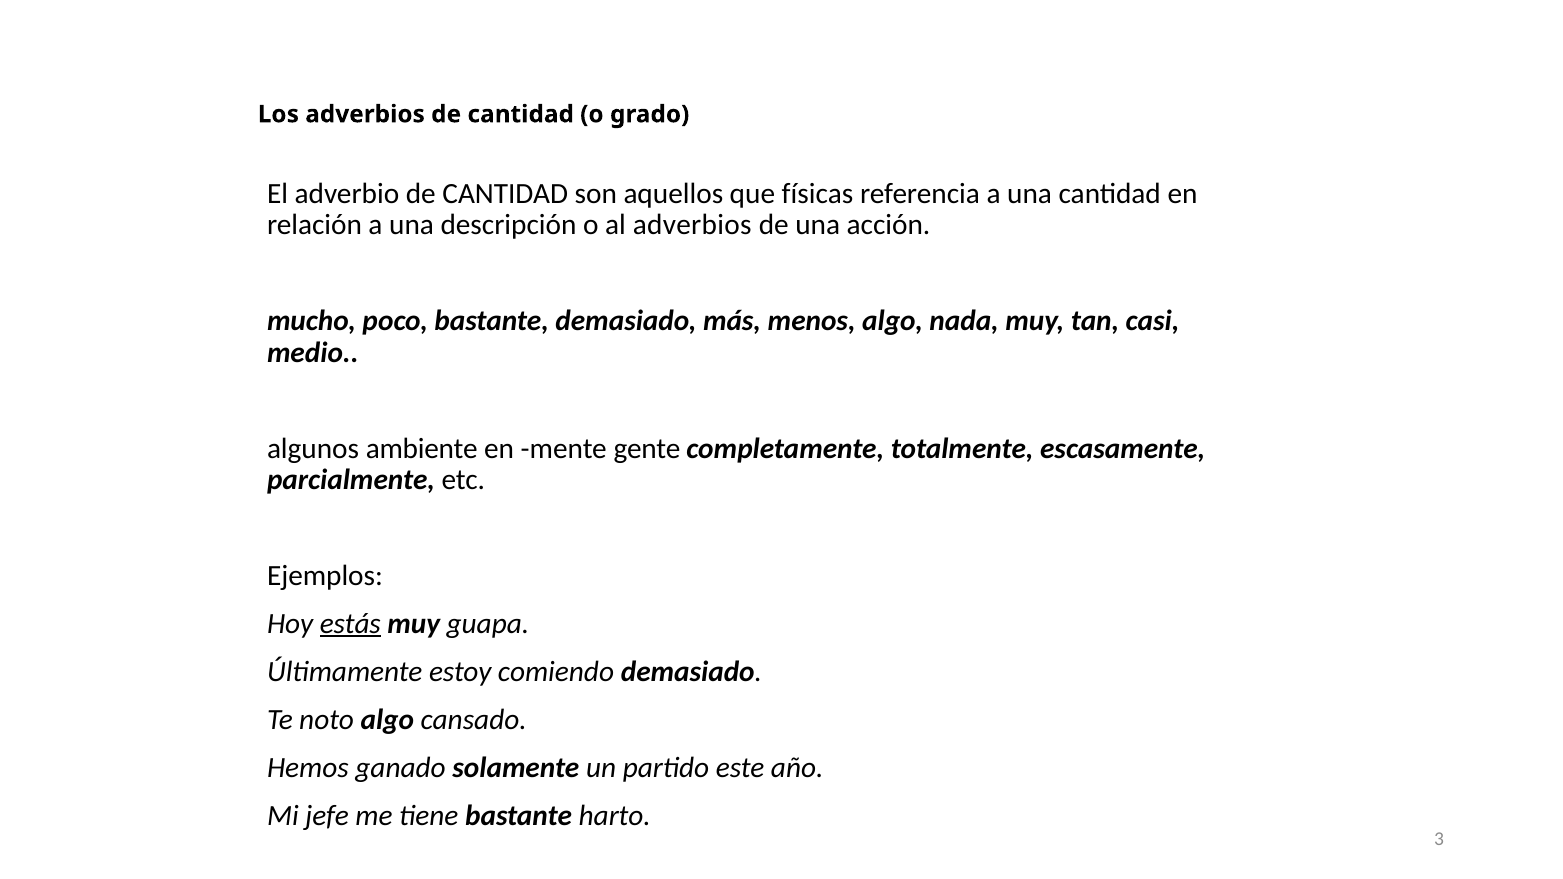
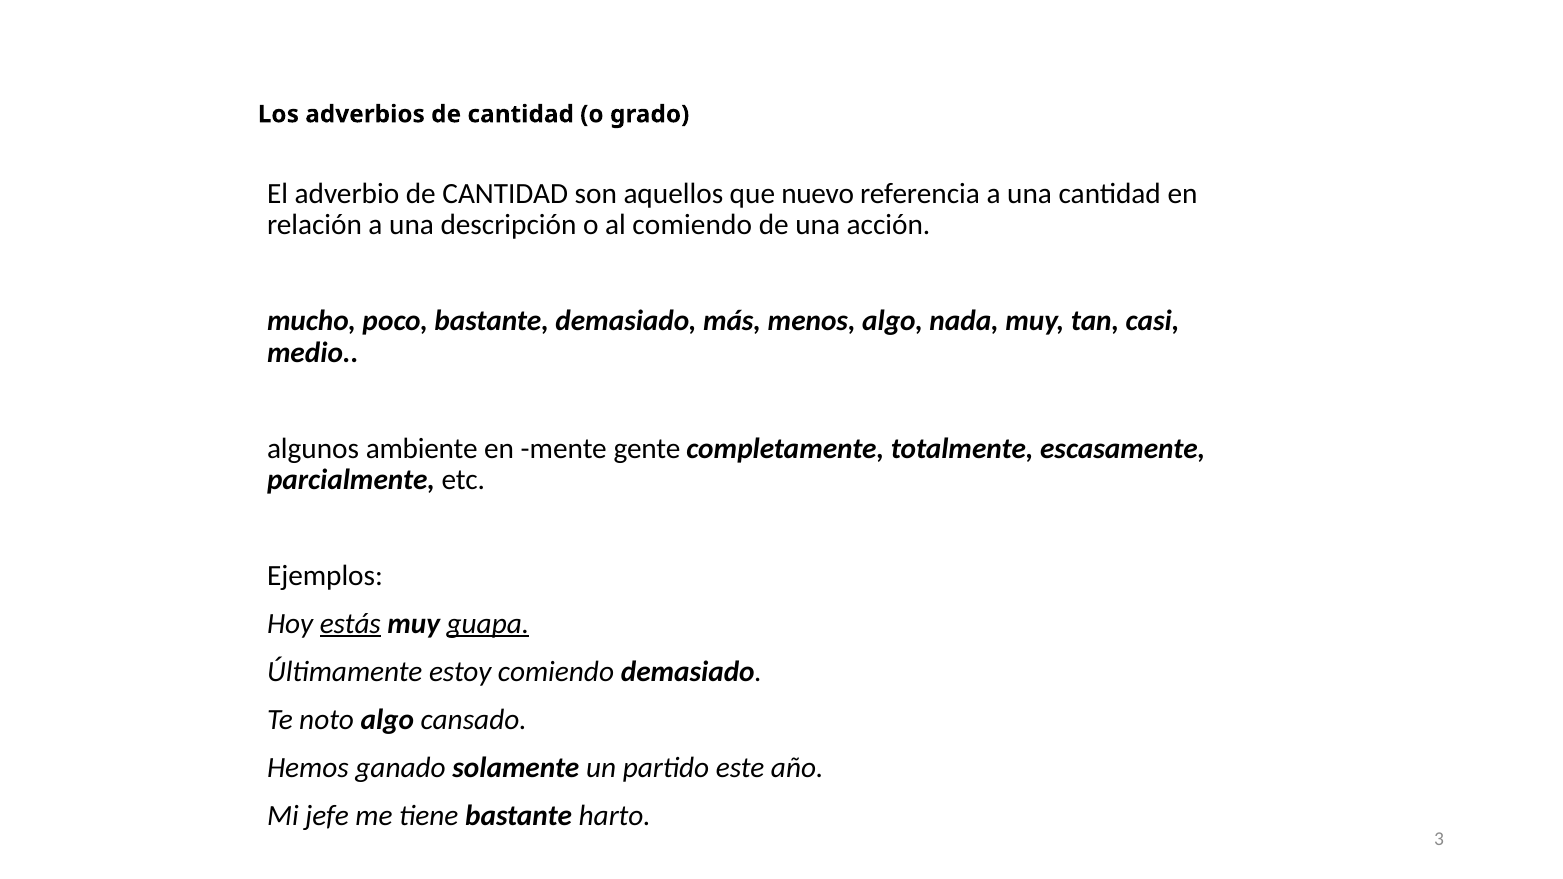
físicas: físicas -> nuevo (818, 193)
al adverbios: adverbios -> comiendo (692, 225)
guapa underline: none -> present (488, 624)
